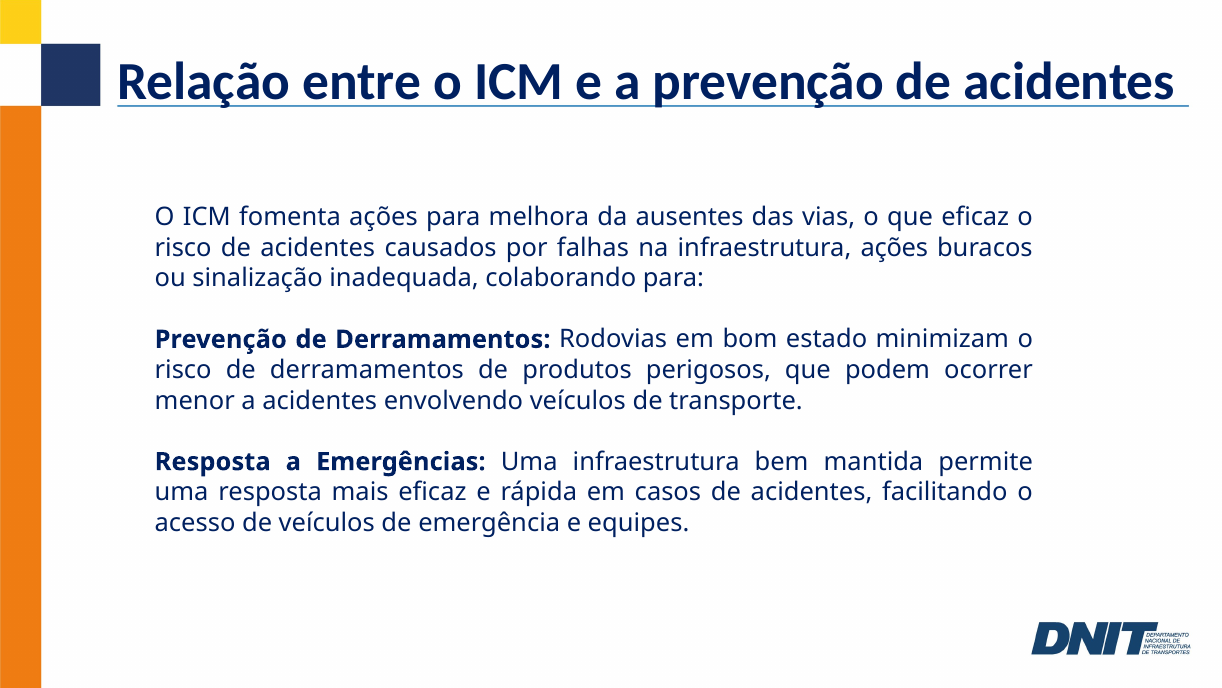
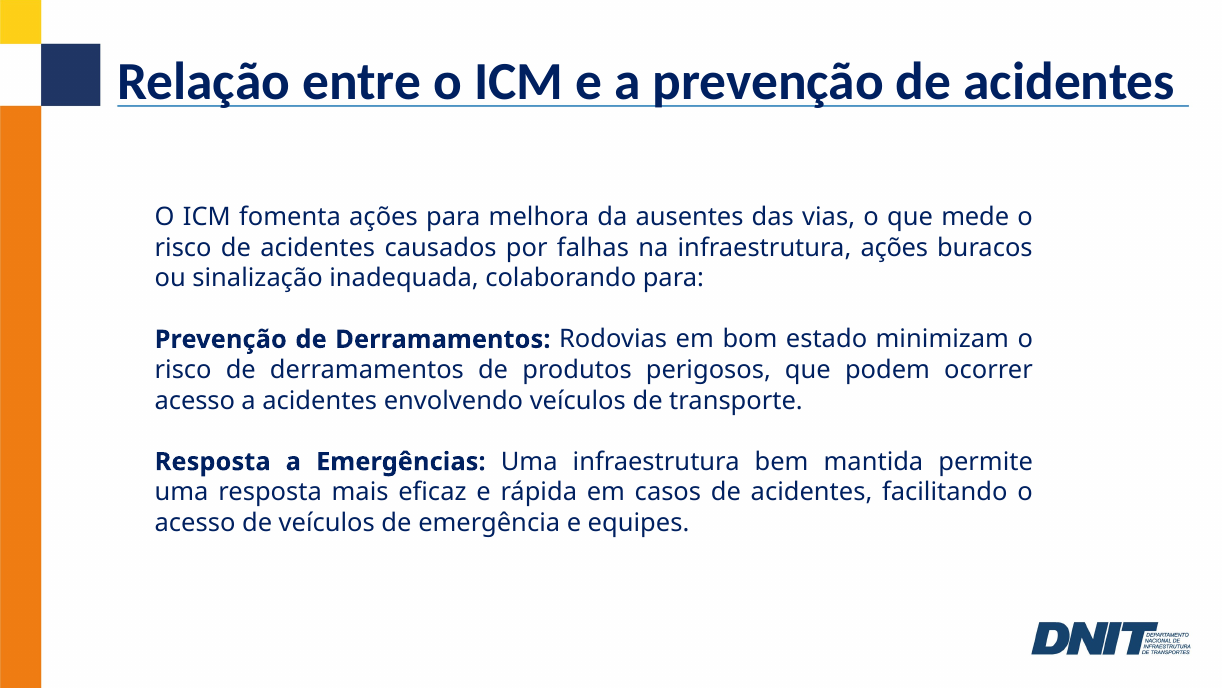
que eficaz: eficaz -> mede (975, 217)
menor: menor -> acesso (195, 400)
